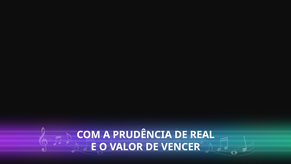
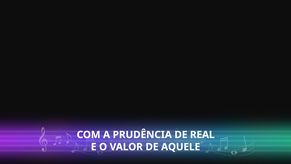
VENCER: VENCER -> AQUELE (181, 147)
